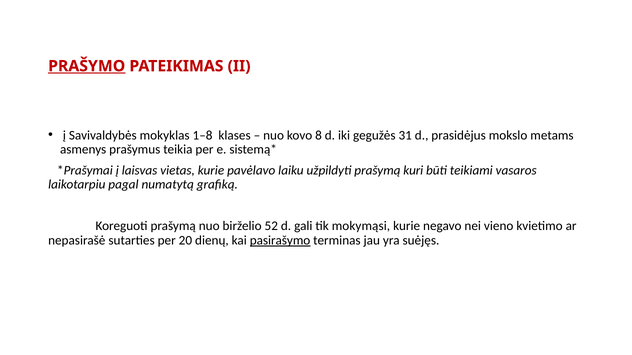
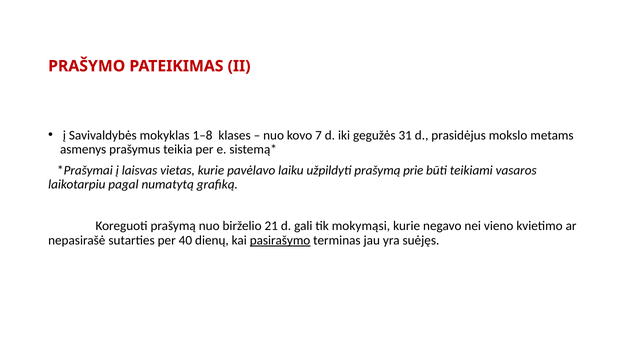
PRAŠYMO underline: present -> none (87, 66)
8: 8 -> 7 (319, 135)
kuri: kuri -> prie (413, 170)
52: 52 -> 21 (271, 226)
20: 20 -> 40 (185, 241)
